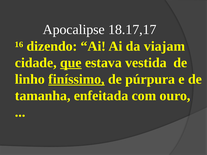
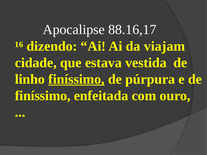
18.17,17: 18.17,17 -> 88.16,17 (132, 30)
que underline: present -> none (71, 63)
tamanha: tamanha -> finíssimo (43, 96)
